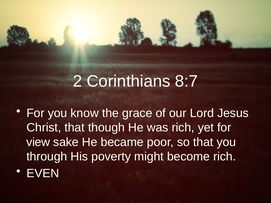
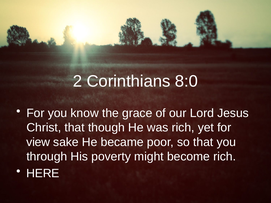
8:7: 8:7 -> 8:0 (186, 81)
EVEN: EVEN -> HERE (43, 174)
